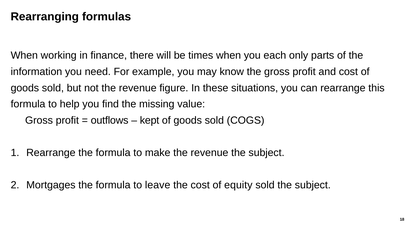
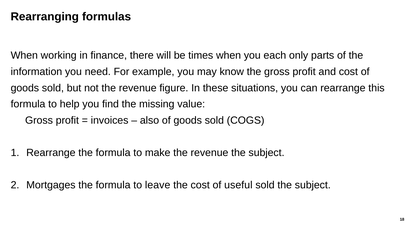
outflows: outflows -> invoices (110, 121)
kept: kept -> also (150, 121)
equity: equity -> useful (238, 185)
